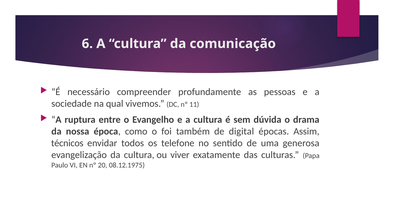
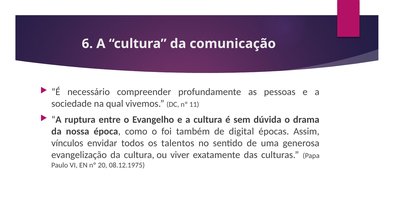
técnicos: técnicos -> vínculos (67, 144)
telefone: telefone -> talentos (178, 144)
